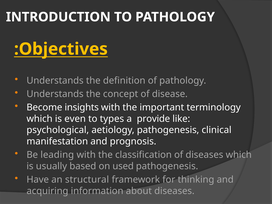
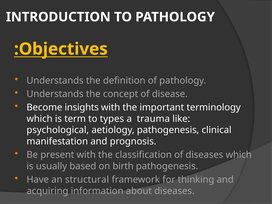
even: even -> term (75, 119)
provide: provide -> trauma (153, 119)
leading: leading -> present (57, 155)
used: used -> birth (123, 166)
